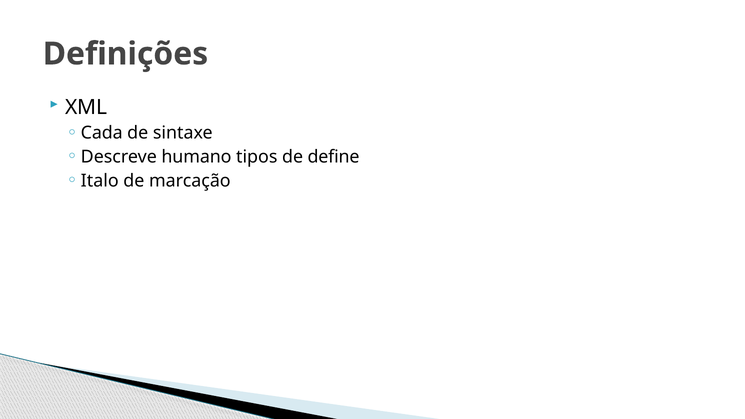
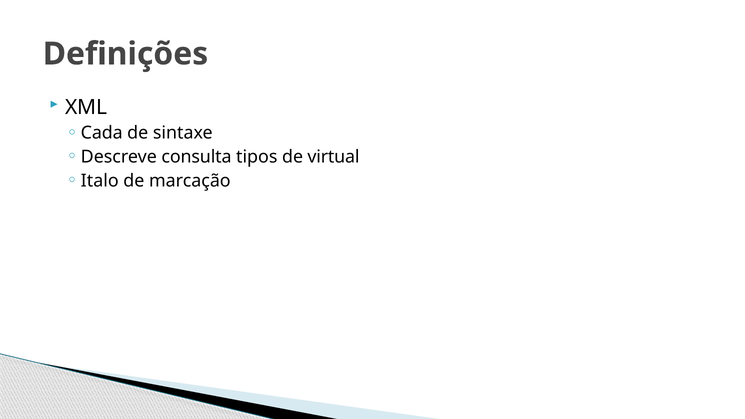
humano: humano -> consulta (197, 157)
define: define -> virtual (334, 157)
